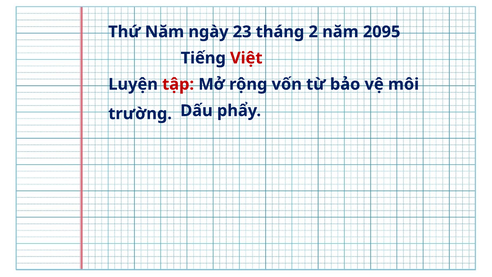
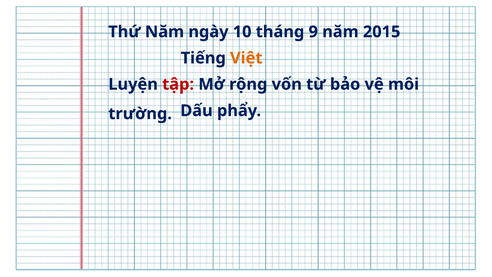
23: 23 -> 10 (242, 32)
2: 2 -> 9 (313, 32)
2095: 2095 -> 2015 (382, 32)
Việt colour: red -> orange (246, 58)
